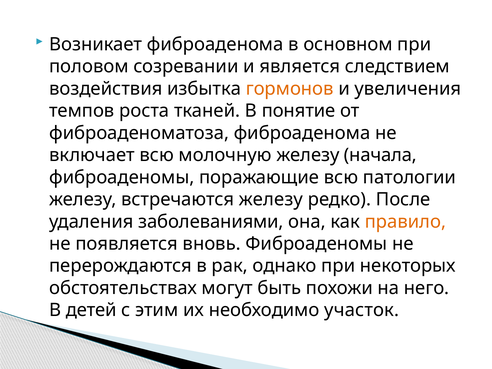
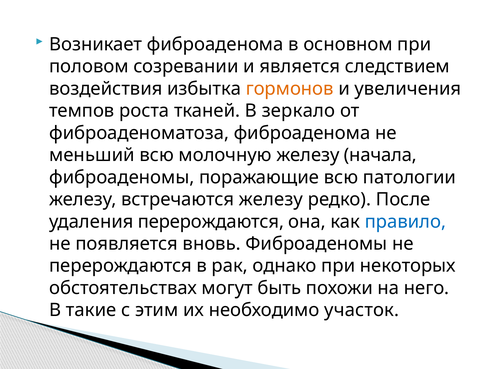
понятие: понятие -> зеркало (298, 111)
включает: включает -> меньший (92, 155)
удаления заболеваниями: заболеваниями -> перерождаются (211, 222)
правило colour: orange -> blue (405, 222)
детей: детей -> такие (91, 310)
